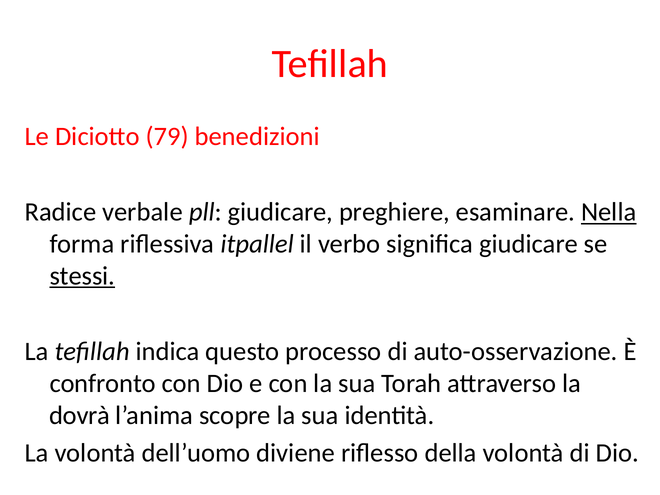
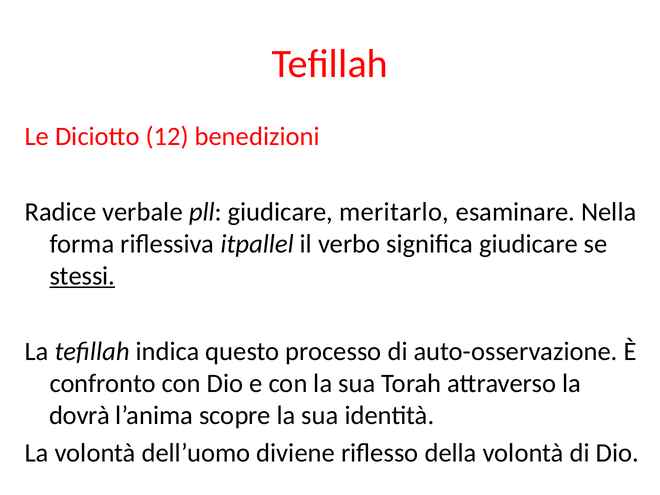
79: 79 -> 12 (167, 137)
preghiere: preghiere -> meritarlo (394, 212)
Nella underline: present -> none (609, 212)
